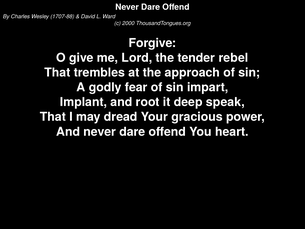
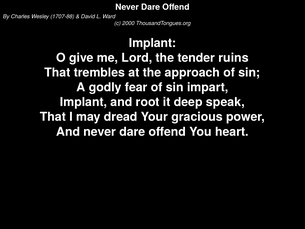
Forgive: Forgive -> Implant (153, 43)
rebel: rebel -> ruins (234, 58)
